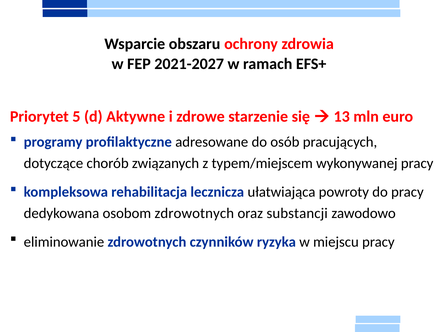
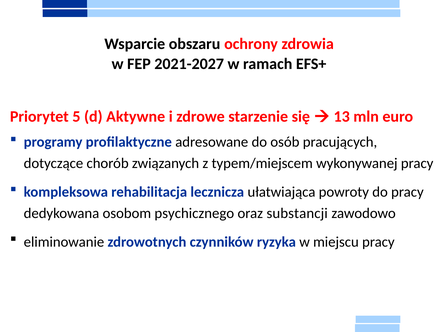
osobom zdrowotnych: zdrowotnych -> psychicznego (194, 213)
